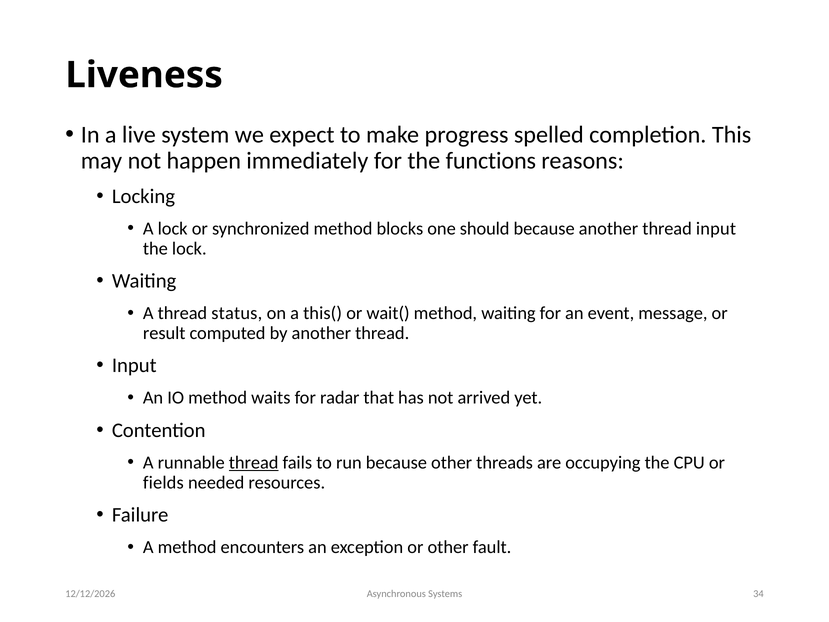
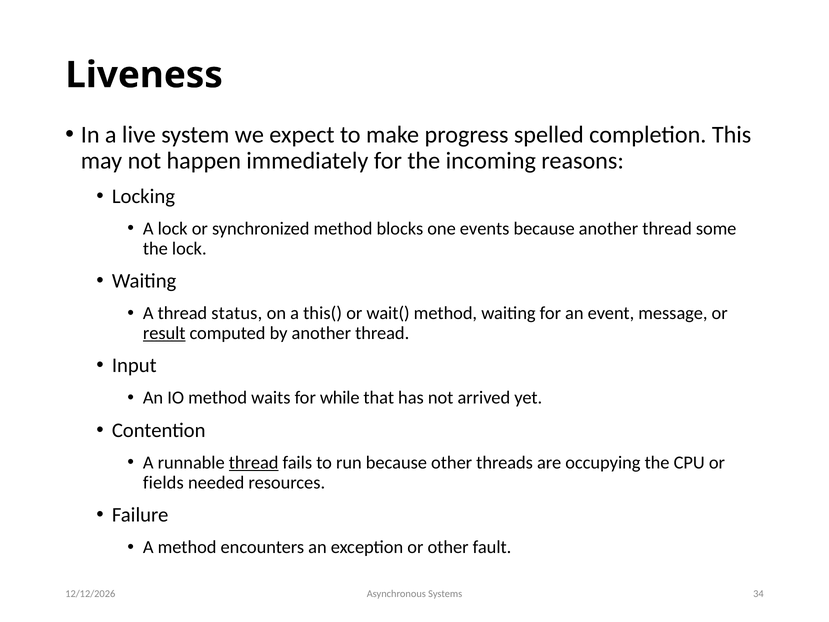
functions: functions -> incoming (491, 161)
should: should -> events (485, 228)
thread input: input -> some (716, 228)
result underline: none -> present (164, 333)
radar: radar -> while (340, 398)
